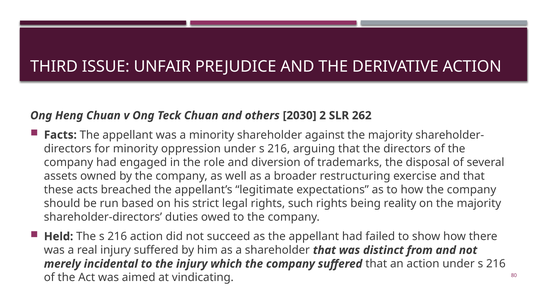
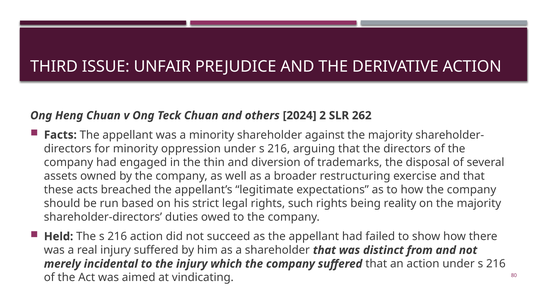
2030: 2030 -> 2024 (300, 115)
role: role -> thin (214, 162)
